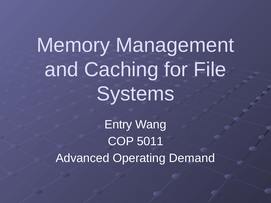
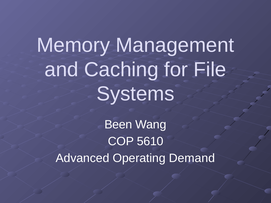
Entry: Entry -> Been (118, 125)
5011: 5011 -> 5610 (150, 141)
